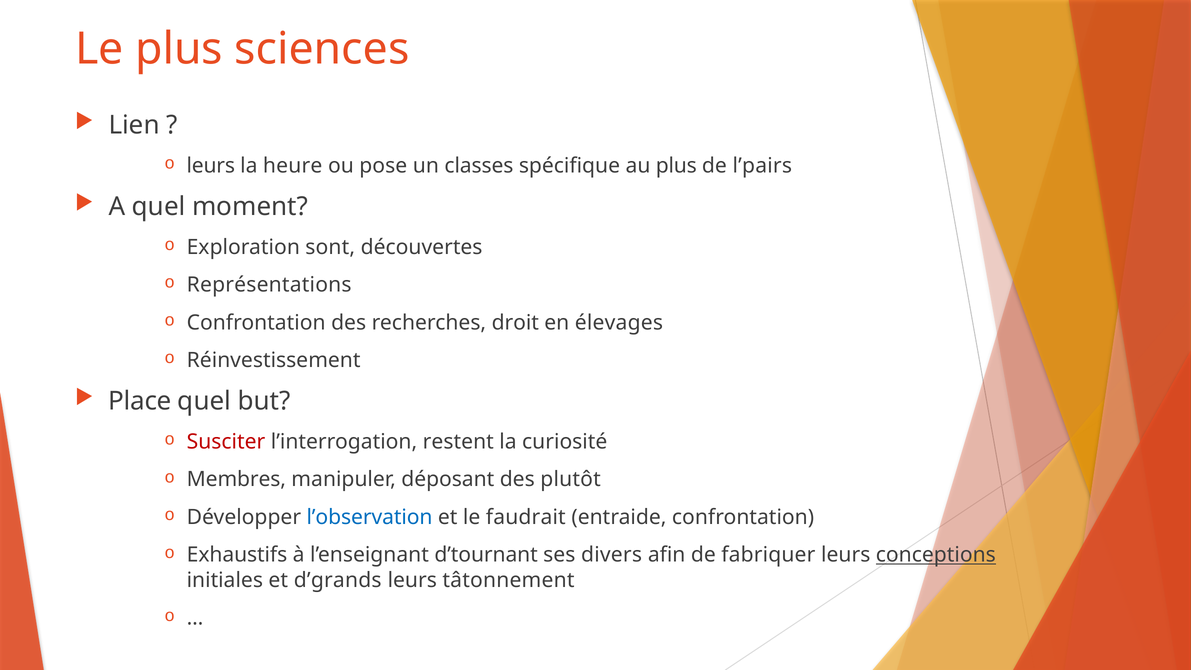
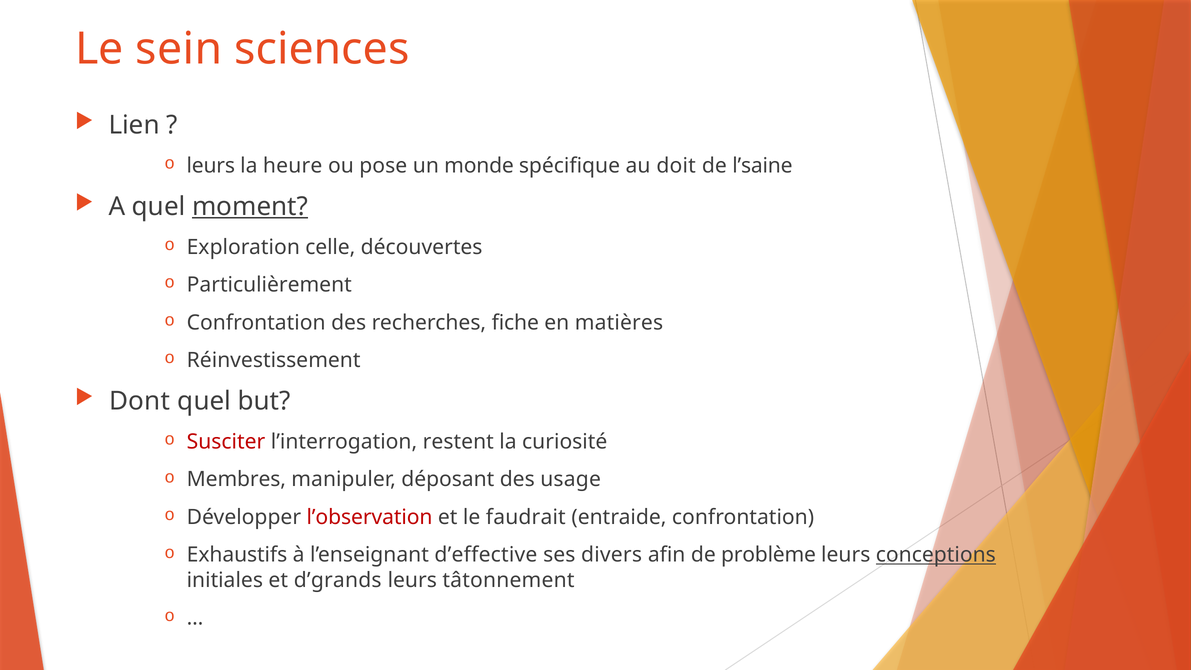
Le plus: plus -> sein (179, 49)
classes: classes -> monde (479, 166)
au plus: plus -> doit (676, 166)
l’pairs: l’pairs -> l’saine (762, 166)
moment underline: none -> present (250, 207)
sont: sont -> celle (330, 247)
Représentations: Représentations -> Particulièrement (269, 285)
droit: droit -> fiche (515, 323)
élevages: élevages -> matières (619, 323)
Place: Place -> Dont (140, 401)
plutôt: plutôt -> usage (571, 479)
l’observation colour: blue -> red (370, 517)
d’tournant: d’tournant -> d’effective (486, 555)
fabriquer: fabriquer -> problème (769, 555)
